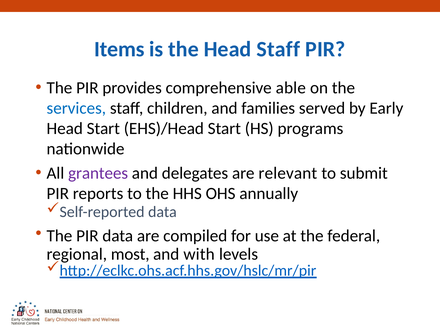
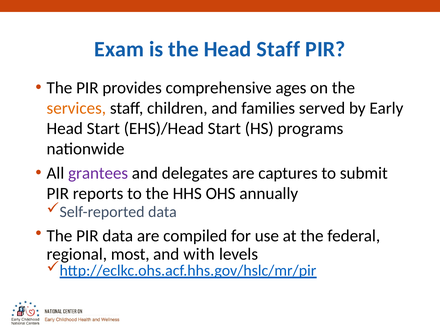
Items: Items -> Exam (119, 49)
able: able -> ages (291, 88)
services colour: blue -> orange (76, 108)
relevant: relevant -> captures (288, 173)
